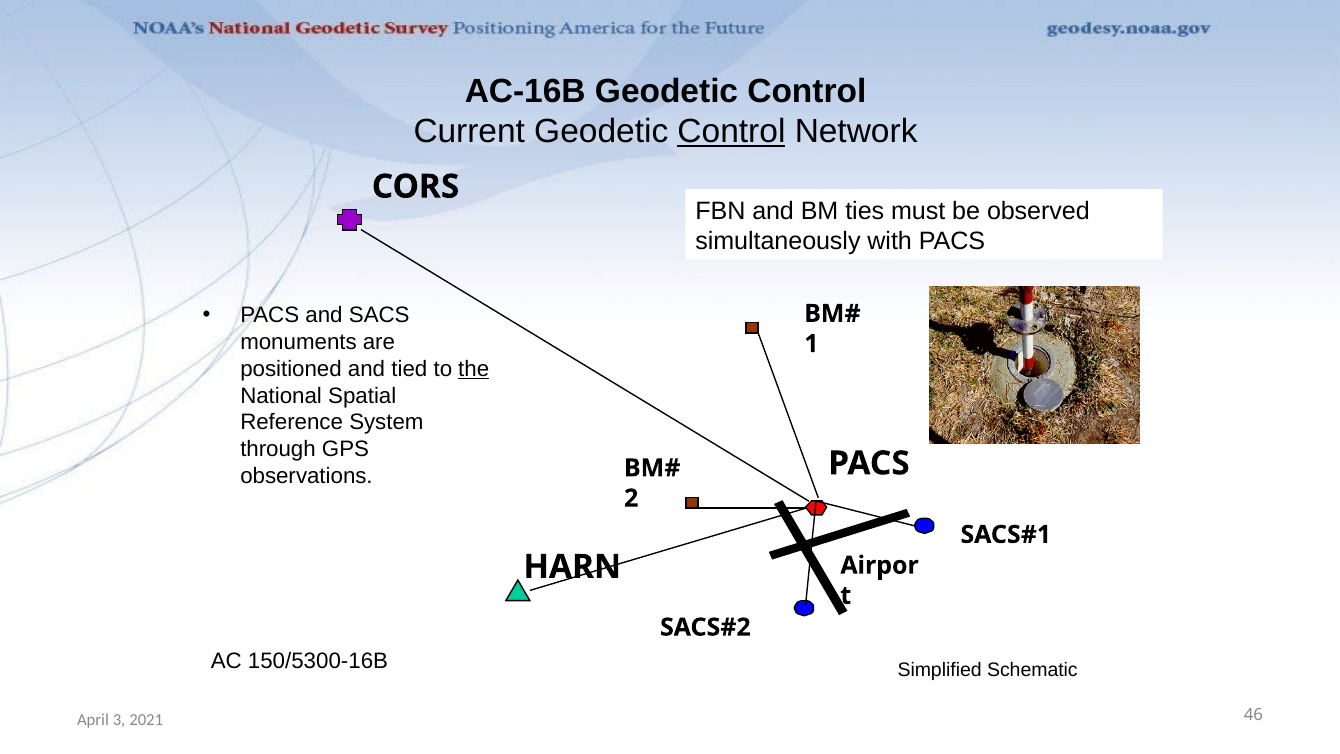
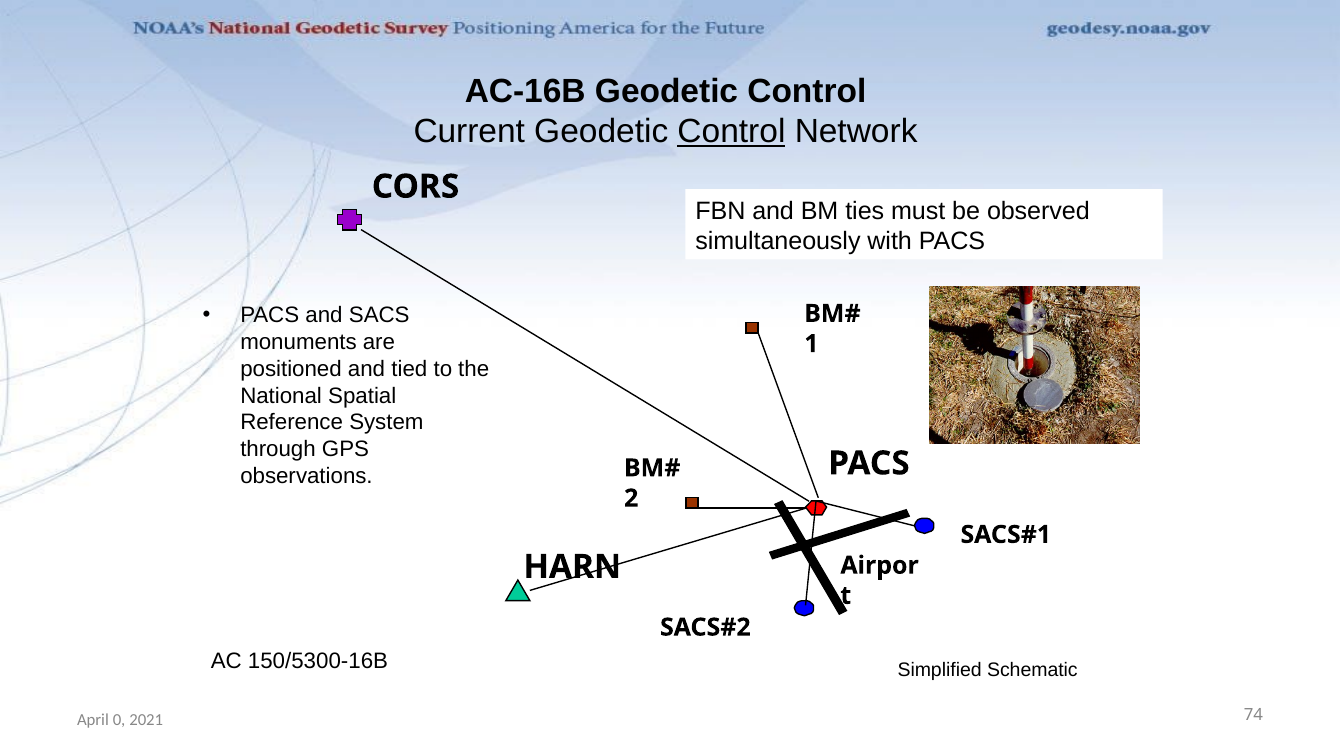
the underline: present -> none (474, 369)
3: 3 -> 0 (119, 720)
46: 46 -> 74 (1254, 715)
